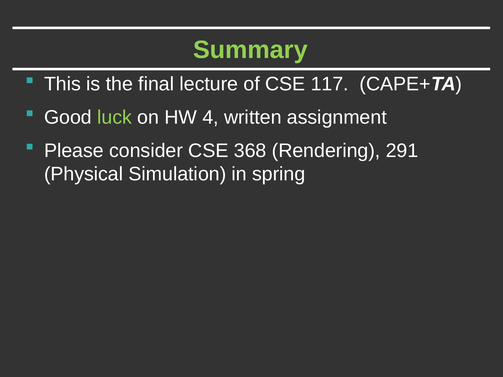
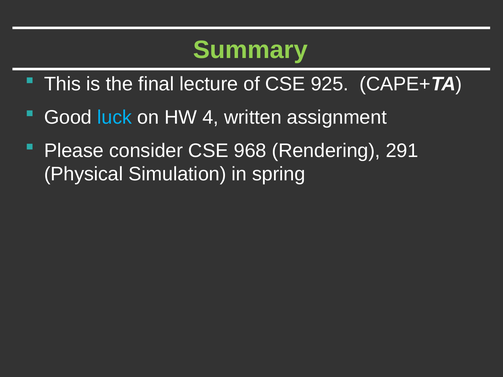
117: 117 -> 925 (330, 84)
luck colour: light green -> light blue (115, 117)
368: 368 -> 968 (250, 151)
